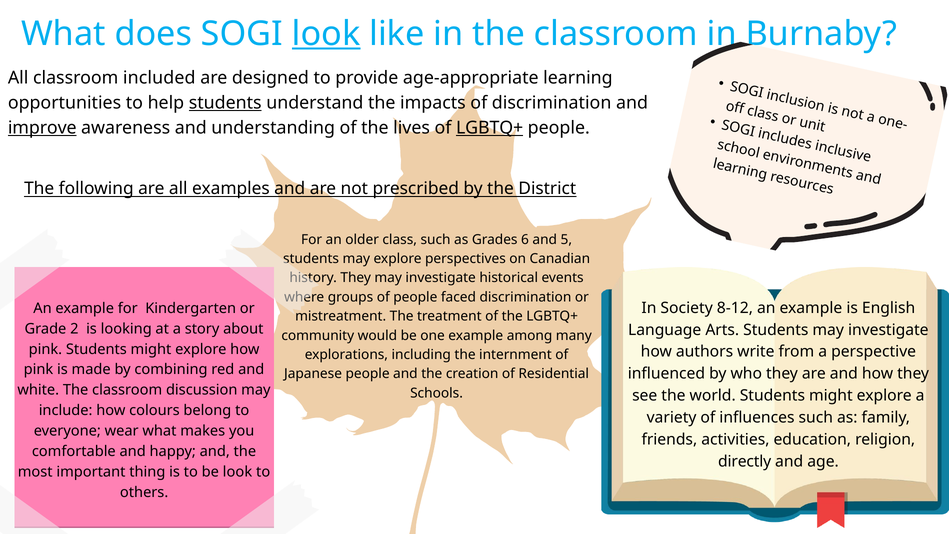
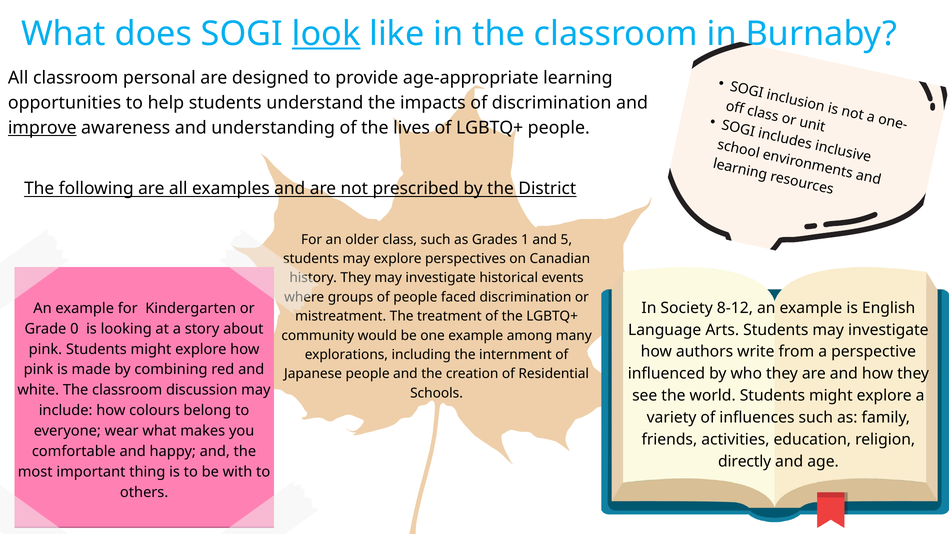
included: included -> personal (159, 78)
students underline: present -> none (225, 103)
LGBTQ+ underline: present -> none (490, 128)
6: 6 -> 1 (525, 239)
2: 2 -> 0 (74, 329)
be look: look -> with (237, 472)
